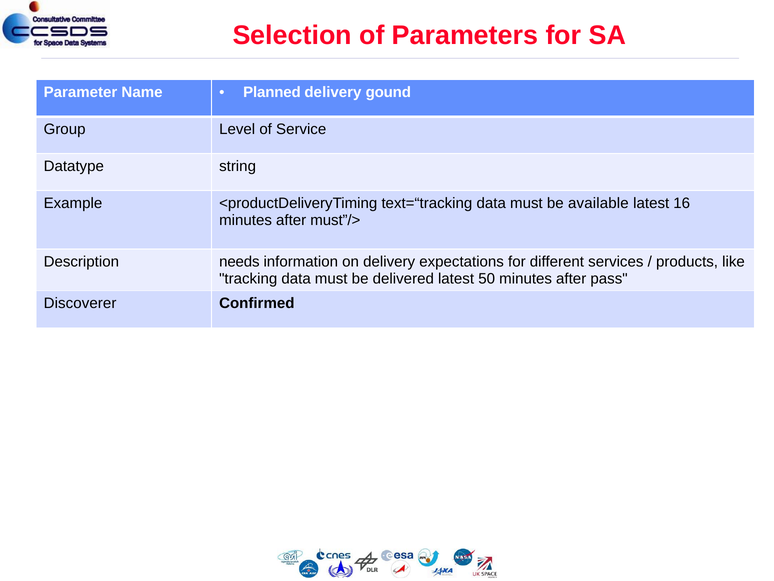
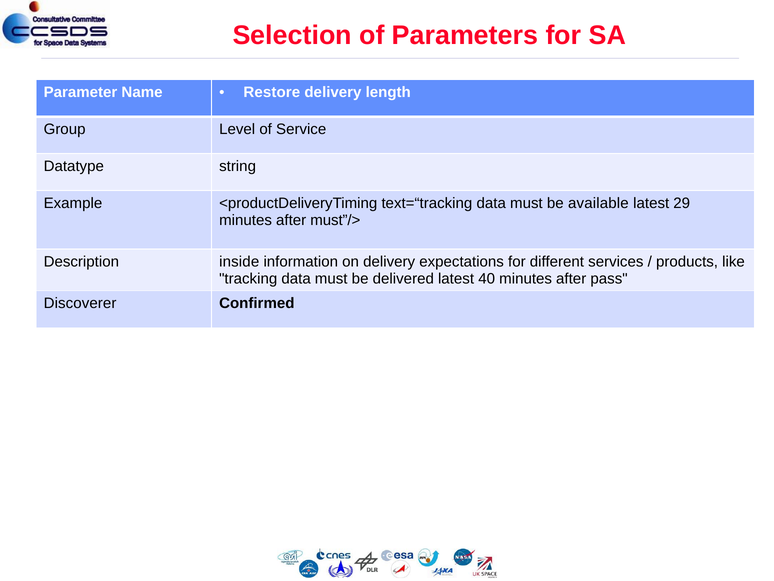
Planned: Planned -> Restore (272, 92)
gound: gound -> length (388, 92)
16: 16 -> 29 (682, 203)
needs: needs -> inside (239, 261)
50: 50 -> 40 (487, 278)
